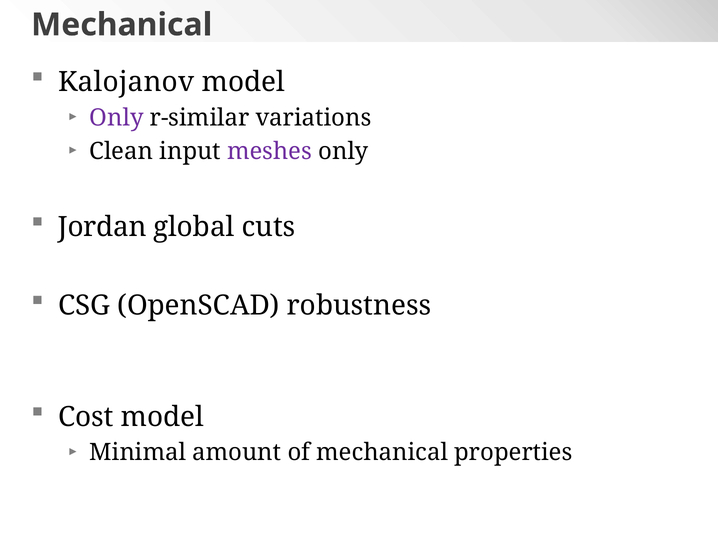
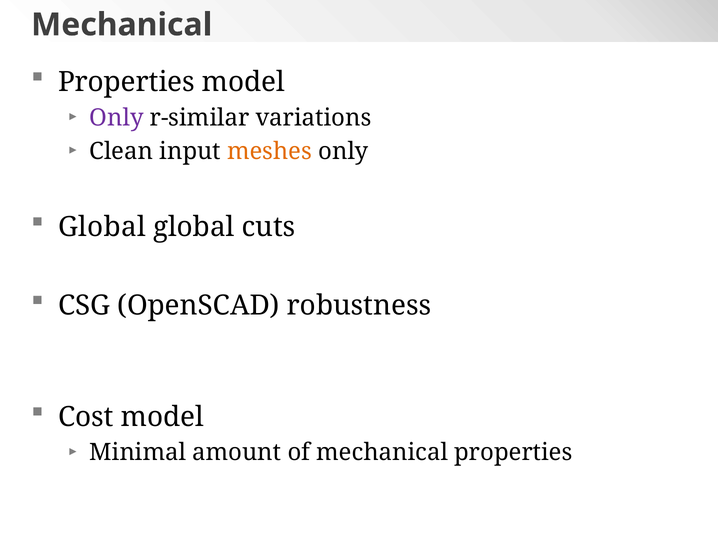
Kalojanov: Kalojanov -> Properties (126, 82)
meshes colour: purple -> orange (270, 151)
Jordan: Jordan -> Global (102, 227)
